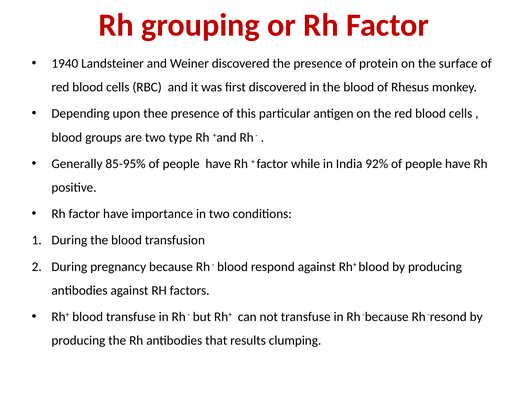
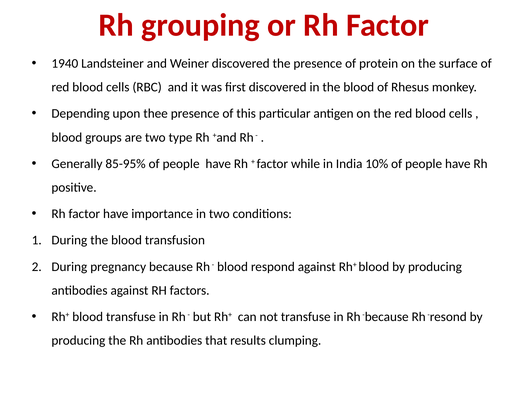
92%: 92% -> 10% (377, 164)
